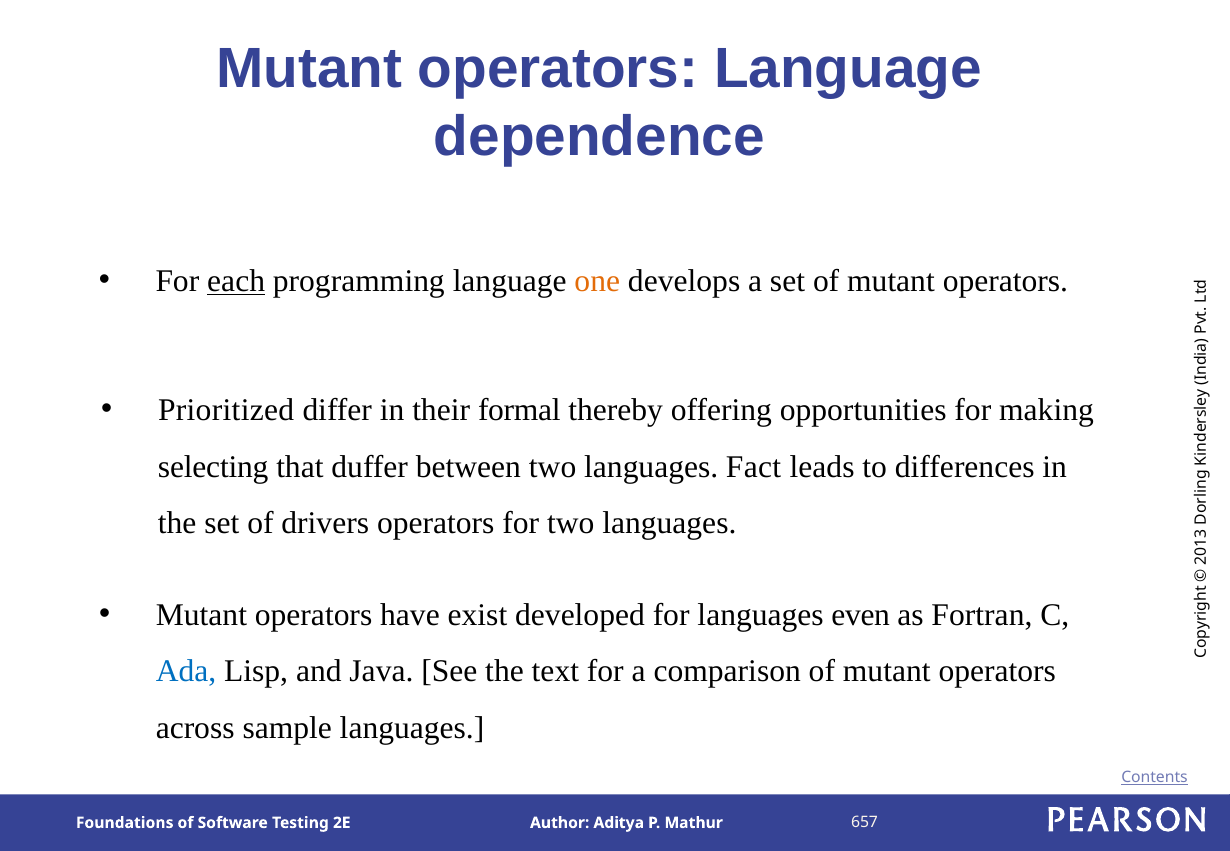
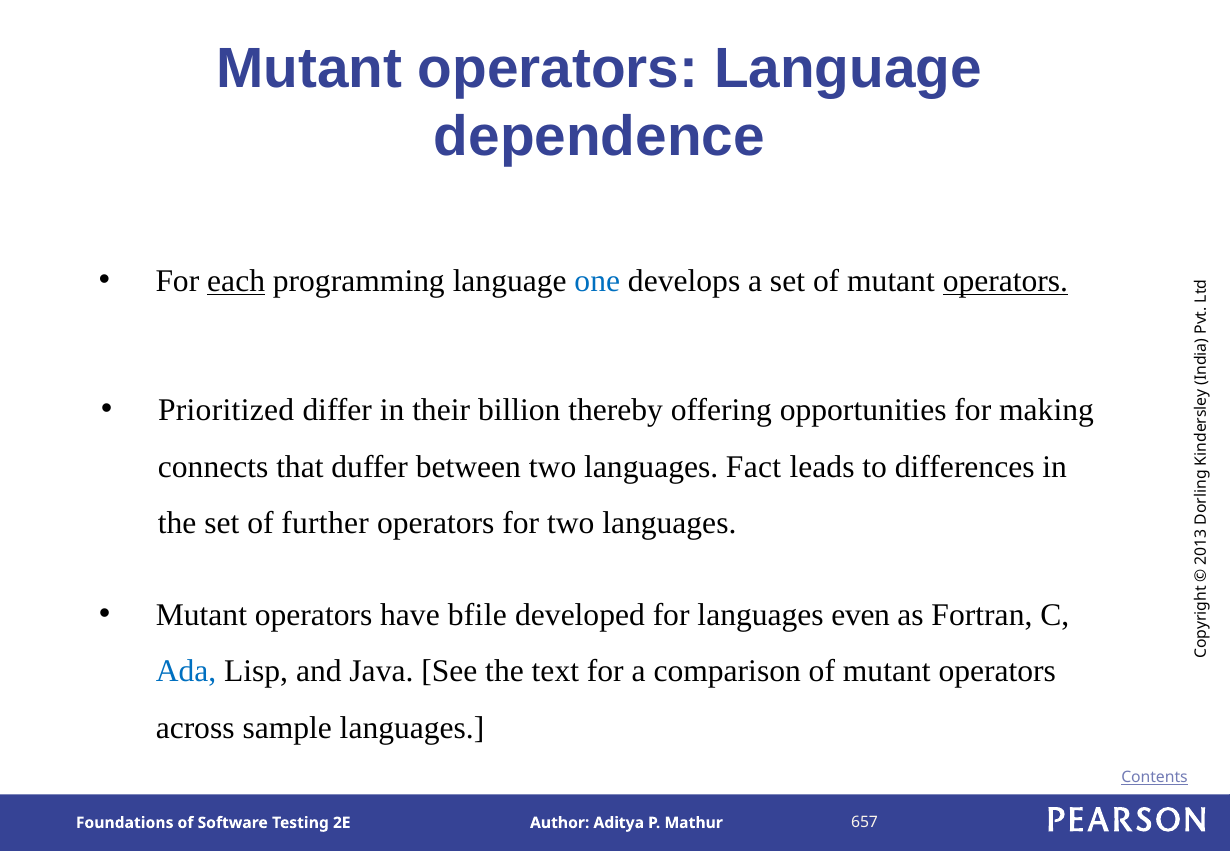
one colour: orange -> blue (597, 281)
operators underline: none -> present (1005, 281)
formal: formal -> billion (519, 410)
selecting: selecting -> connects (213, 467)
drivers: drivers -> further (325, 524)
exist: exist -> bfile (477, 615)
